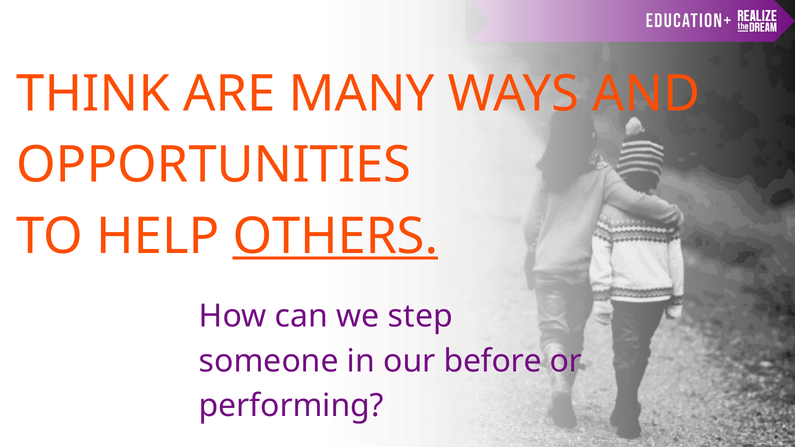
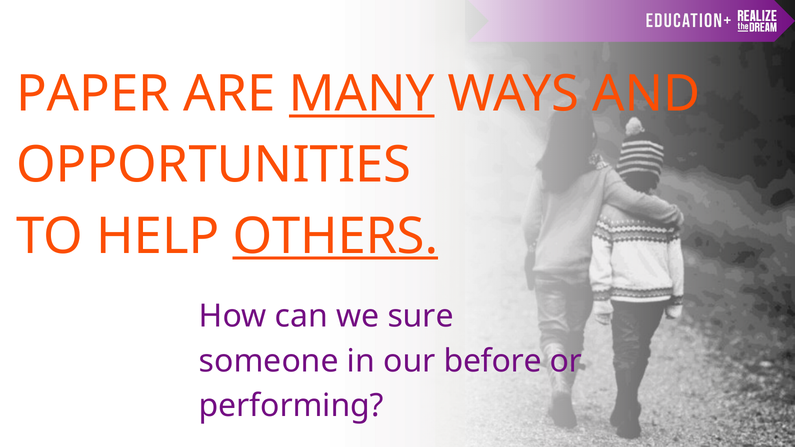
THINK: THINK -> PAPER (93, 94)
MANY underline: none -> present (362, 94)
step: step -> sure (421, 316)
